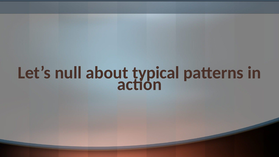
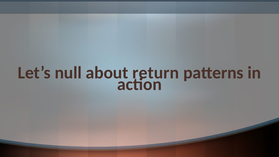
typical: typical -> return (156, 73)
